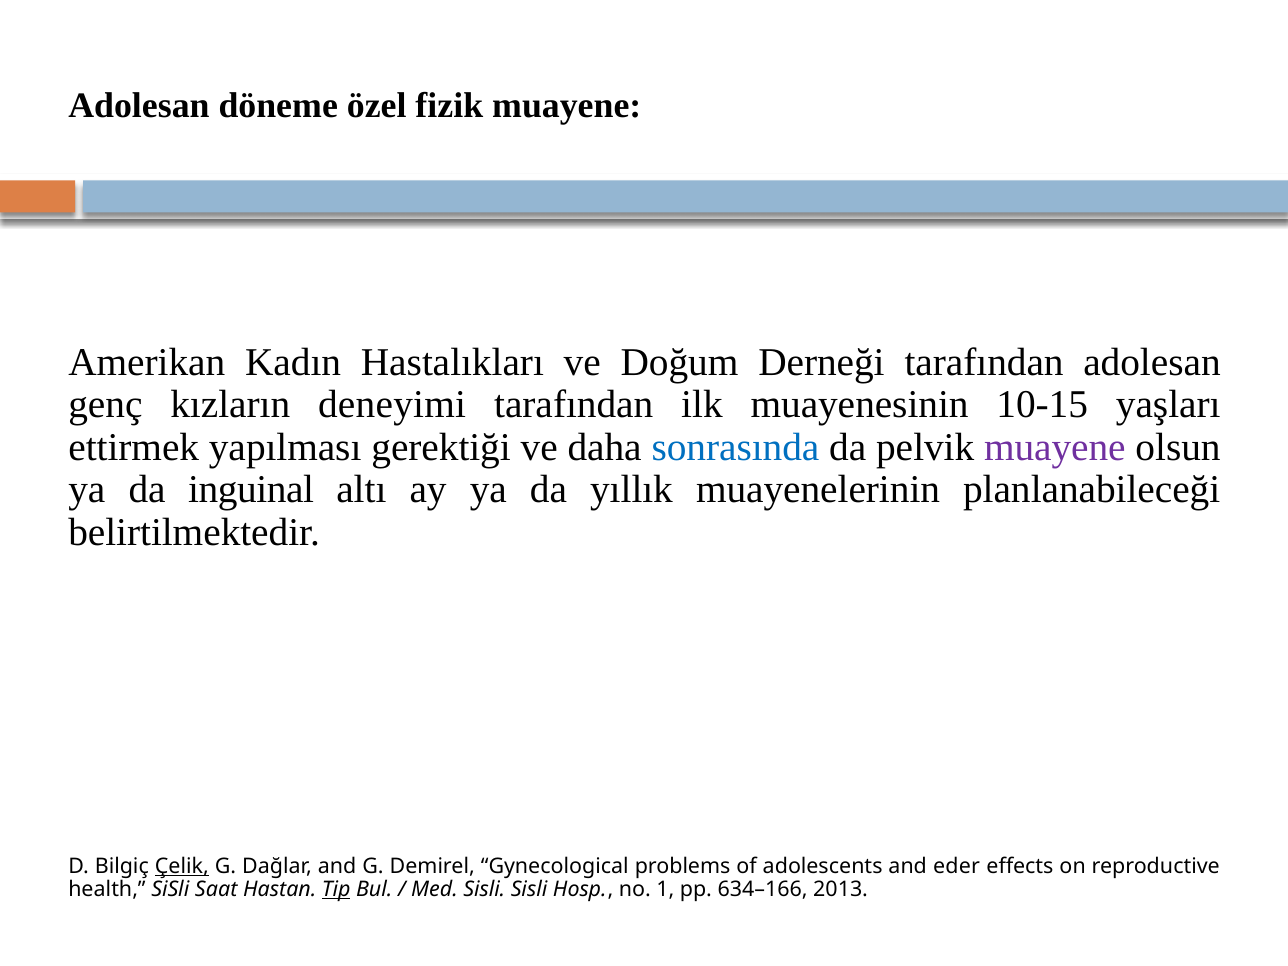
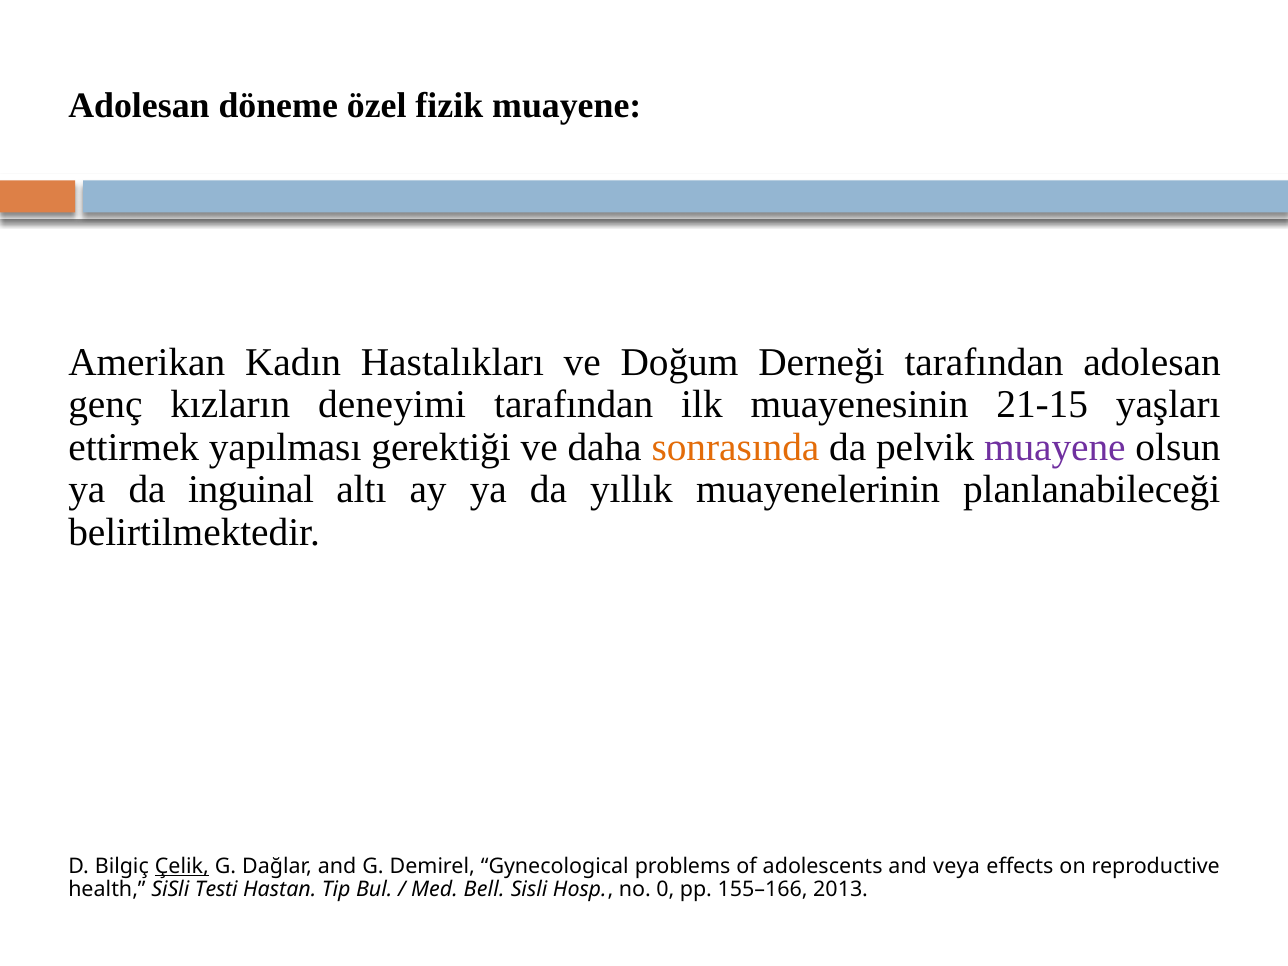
10-15: 10-15 -> 21-15 (1042, 405)
sonrasında colour: blue -> orange (735, 447)
eder: eder -> veya (957, 866)
Saat: Saat -> Testi (216, 889)
Tip underline: present -> none (336, 889)
Med Sisli: Sisli -> Bell (484, 889)
1: 1 -> 0 (665, 889)
634–166: 634–166 -> 155–166 (763, 889)
